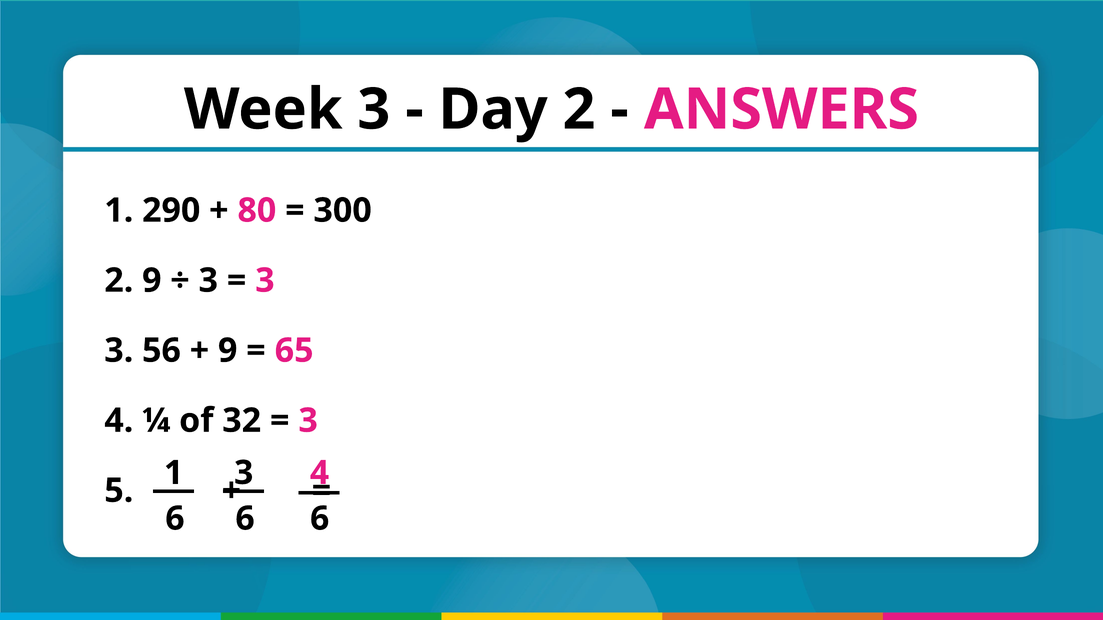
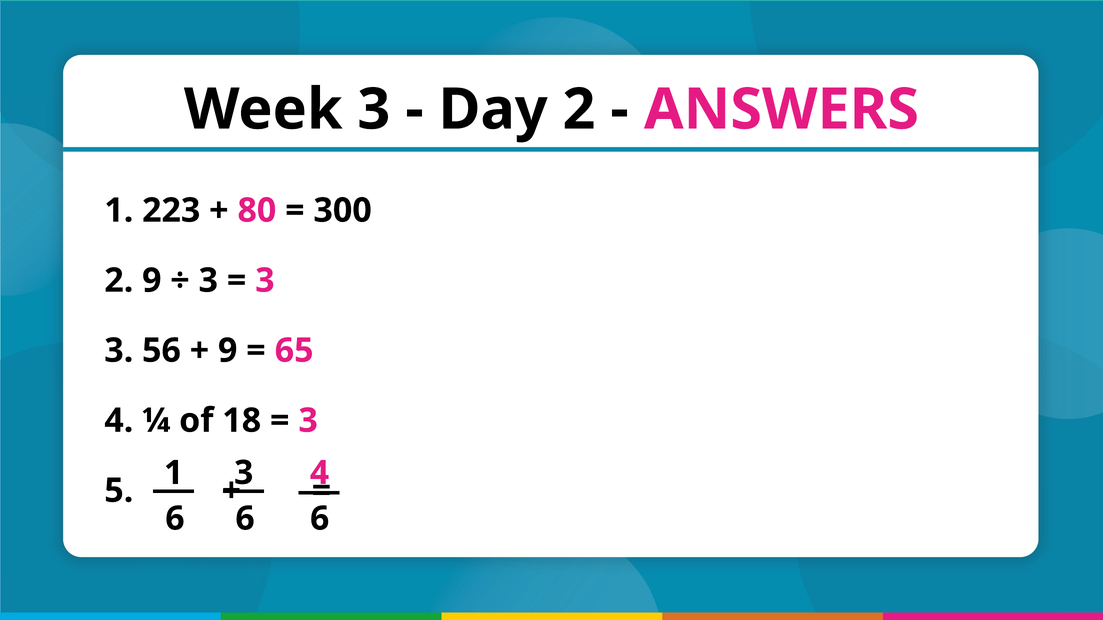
290: 290 -> 223 (171, 211)
32: 32 -> 18 (242, 421)
